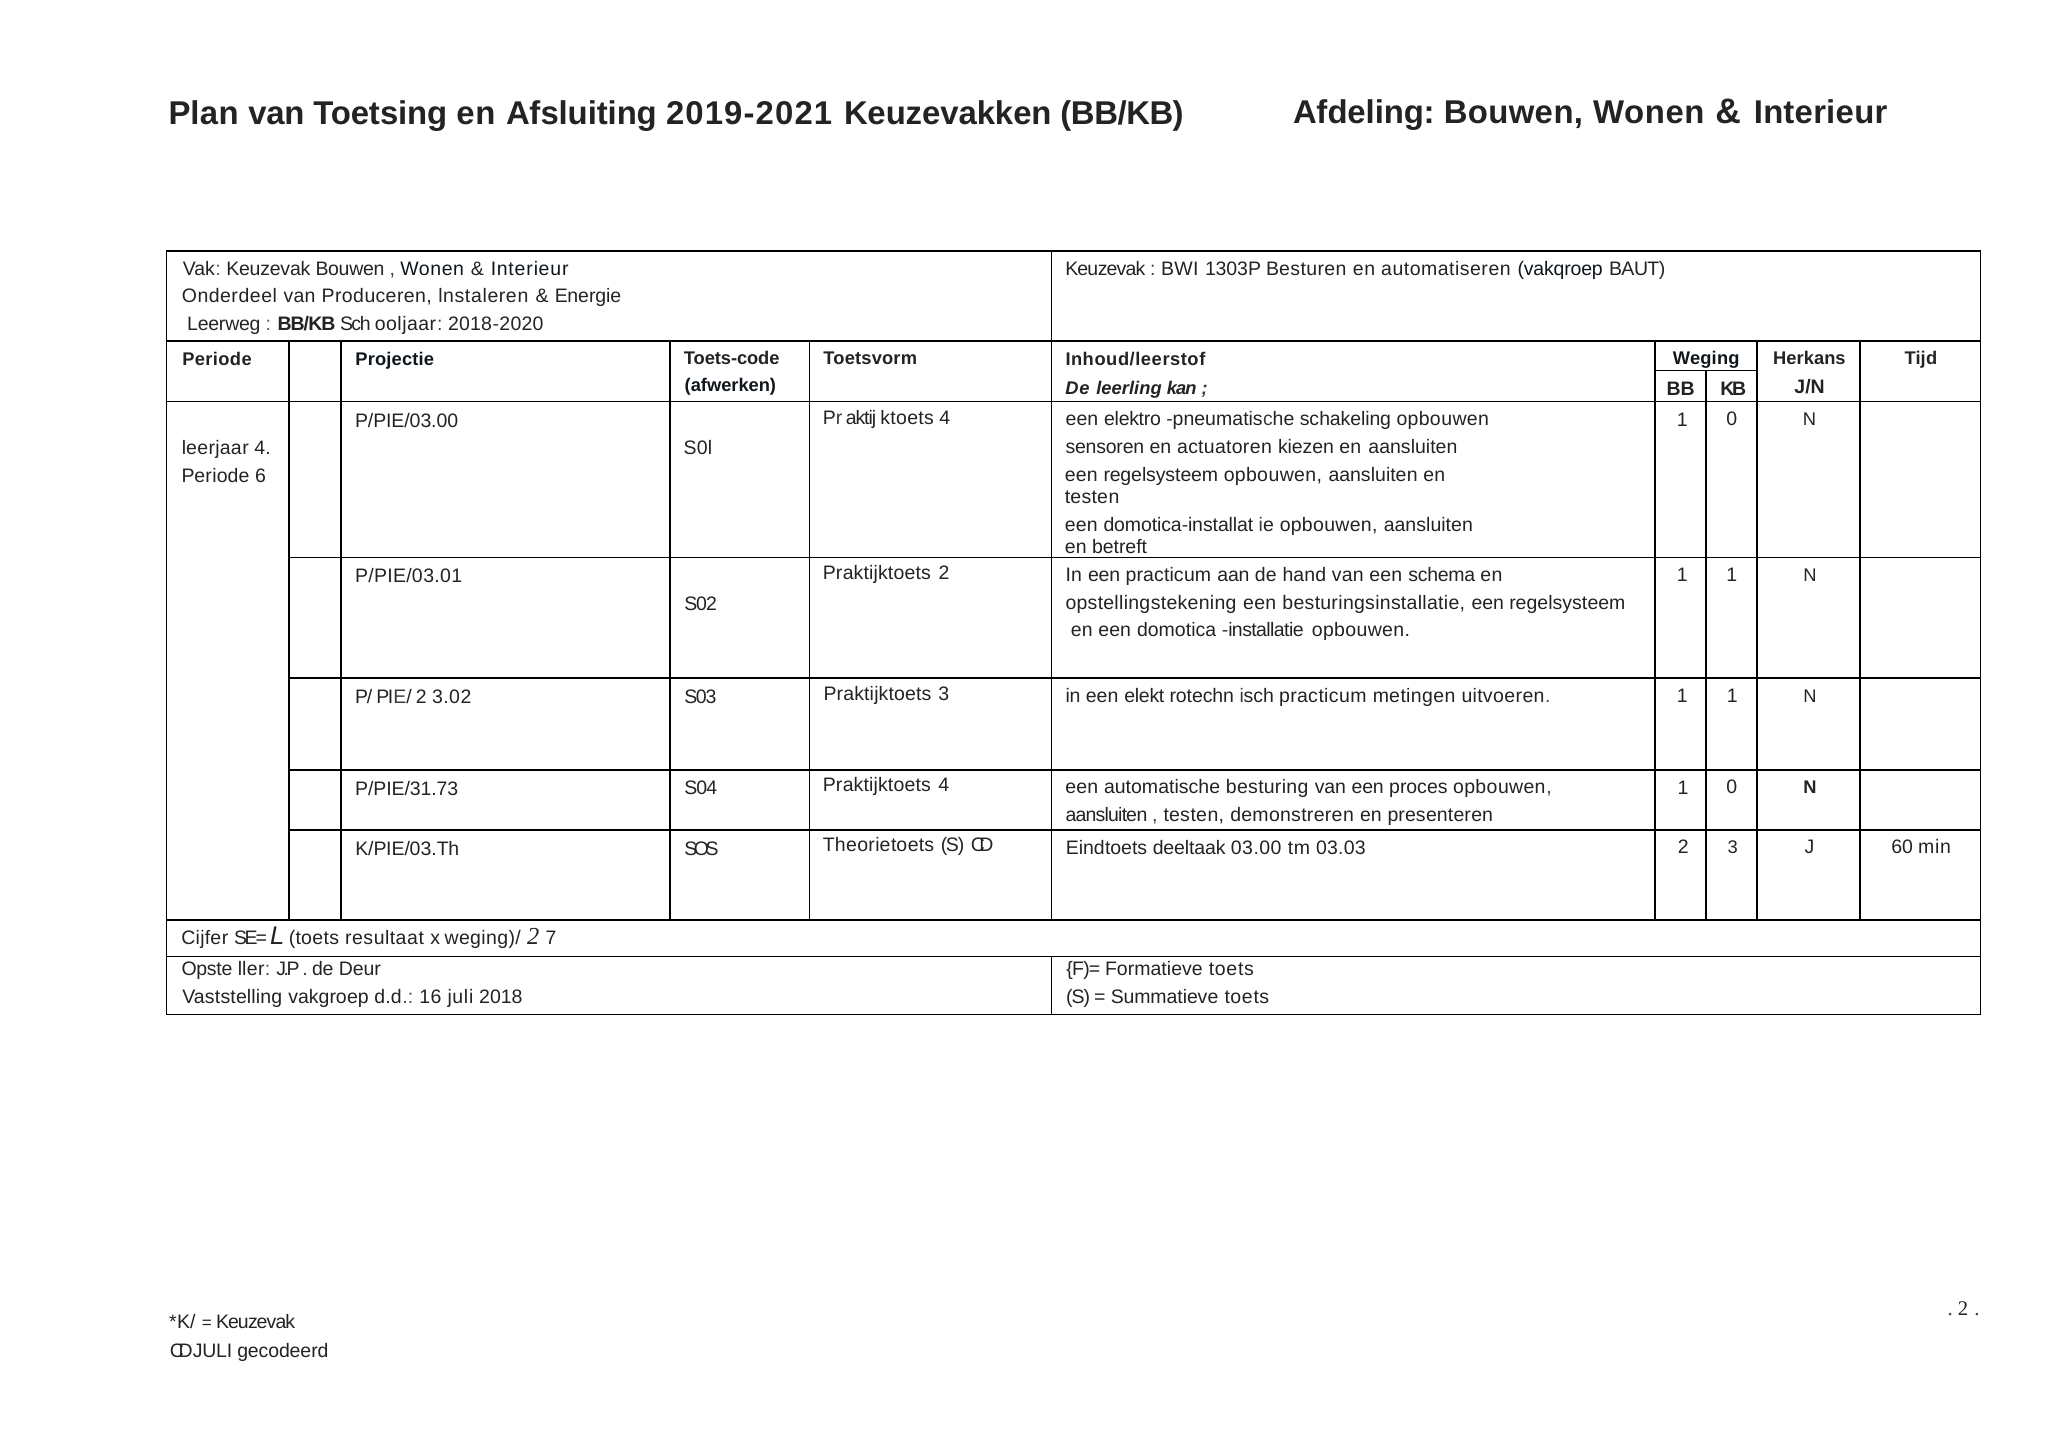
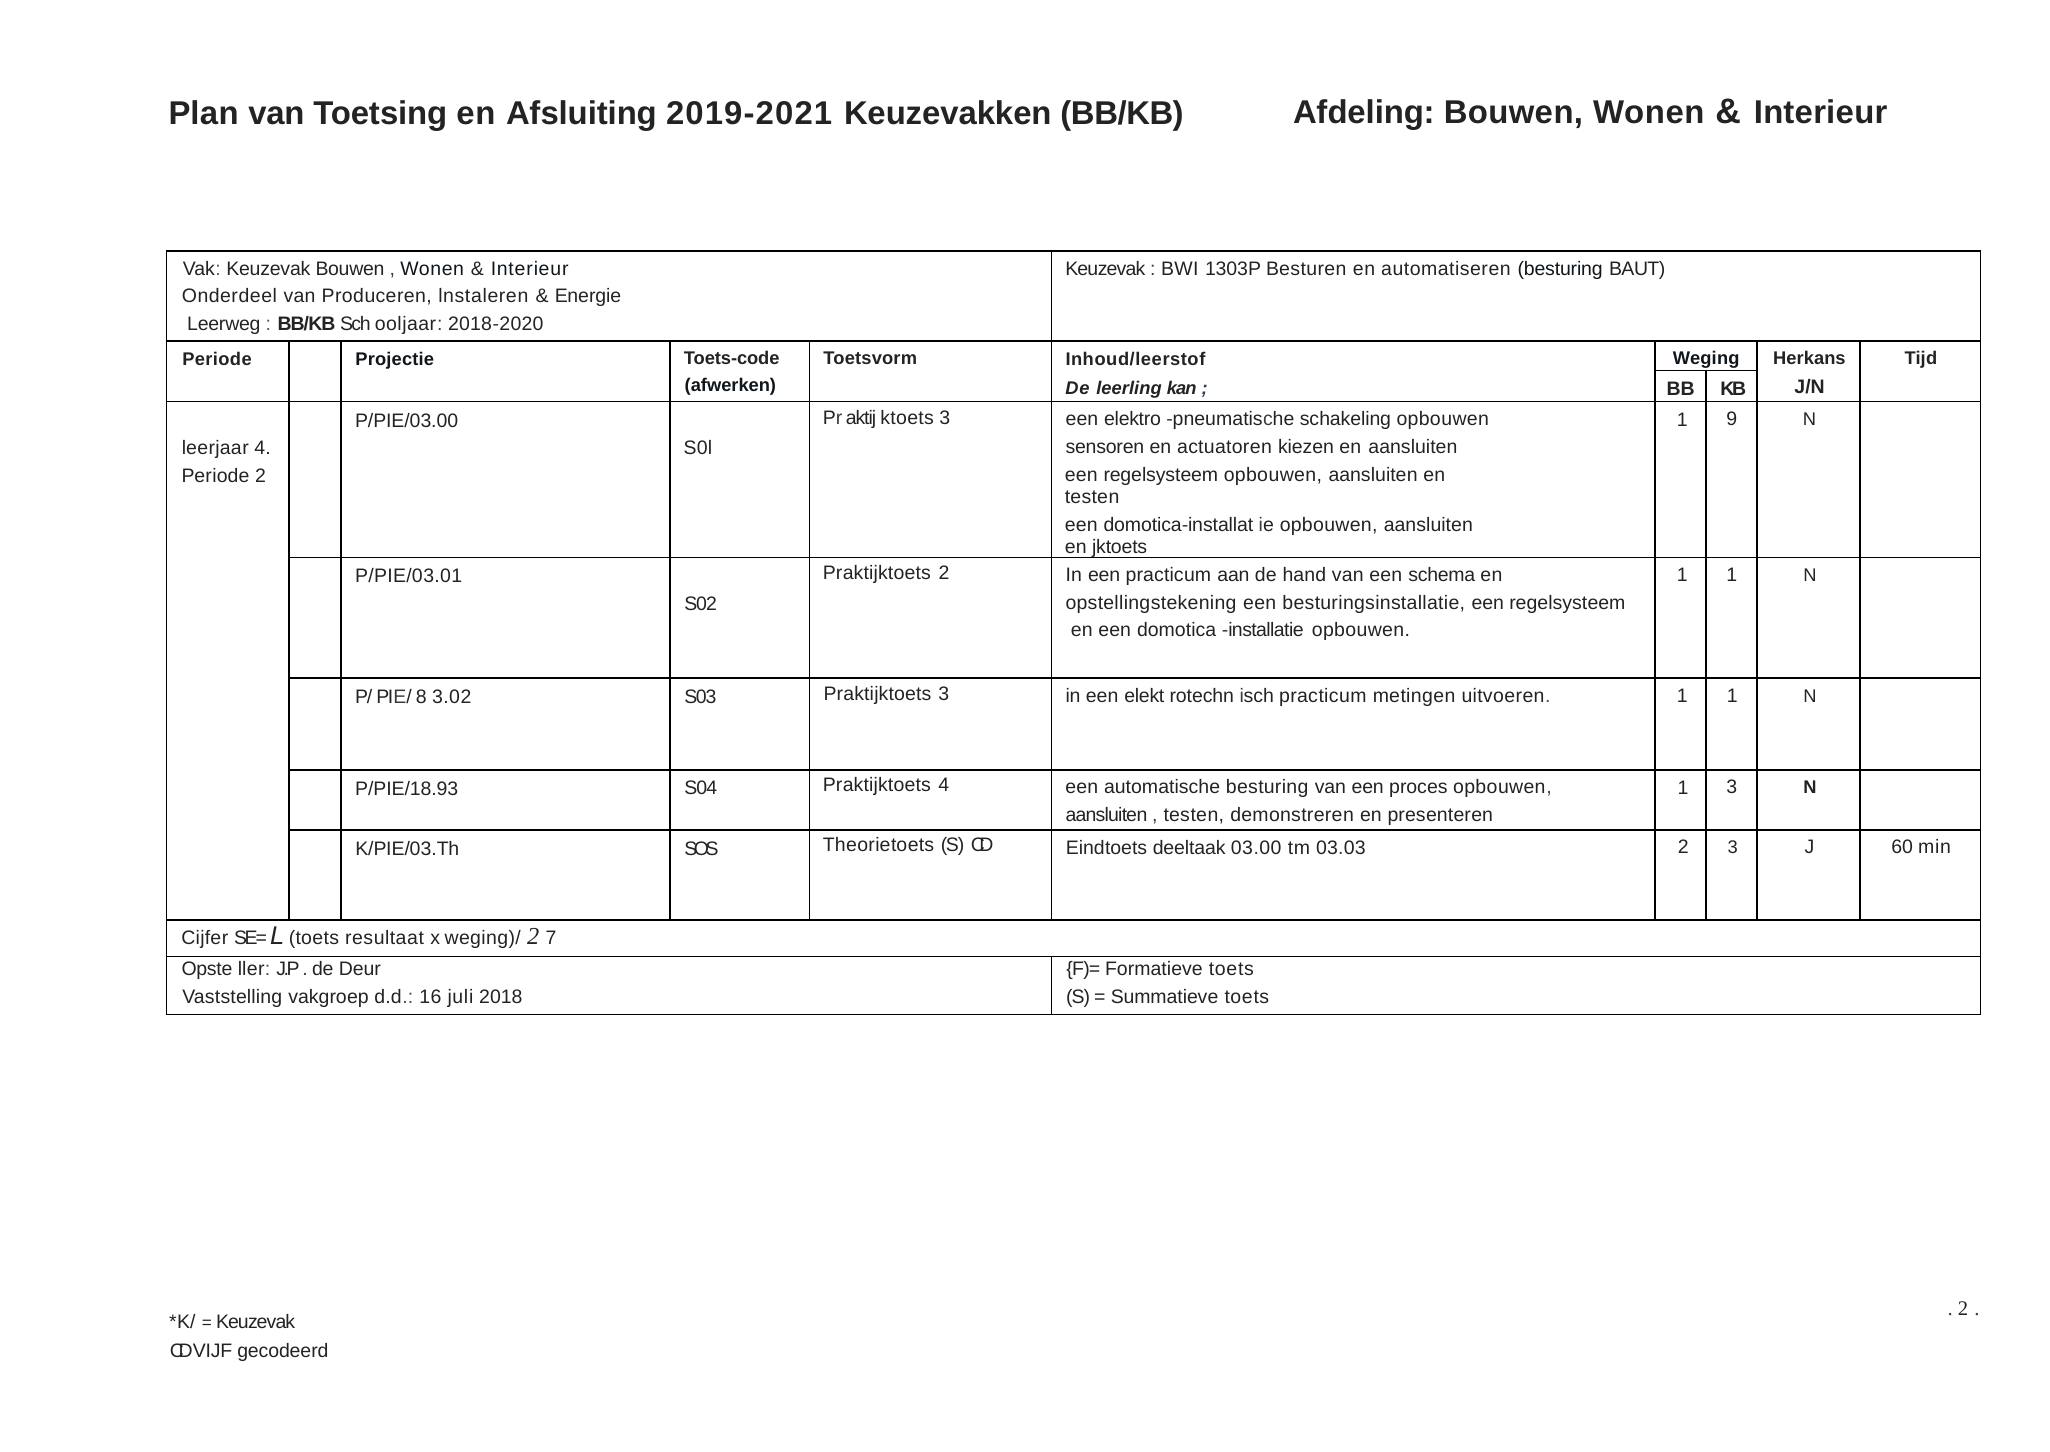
automatiseren vakqroep: vakqroep -> besturing (1560, 269)
ktoets 4: 4 -> 3 (945, 417)
0: 0 -> 9 (1732, 419)
Periode 6: 6 -> 2 (260, 476)
betreft: betreft -> jktoets (1120, 547)
PIE/ 2: 2 -> 8 (421, 697)
0: 0 -> 3 (1732, 787)
P/PIE/31.73: P/PIE/31.73 -> P/PIE/18.93 (407, 789)
CD JULI: JULI -> VIJF (213, 1351)
